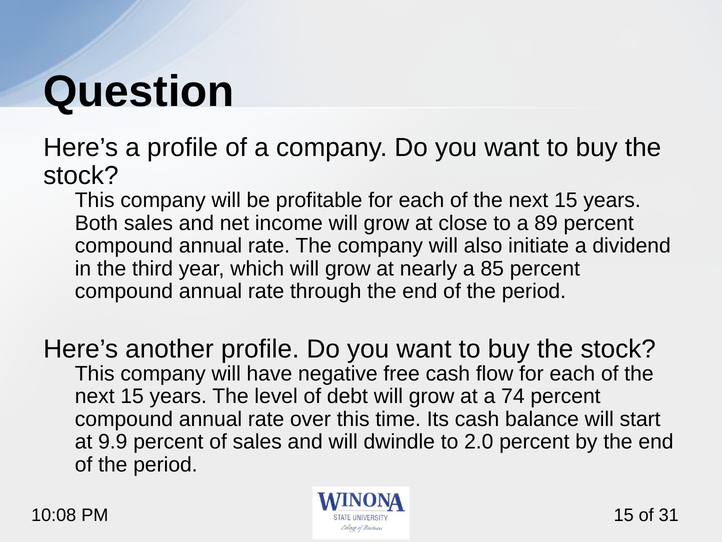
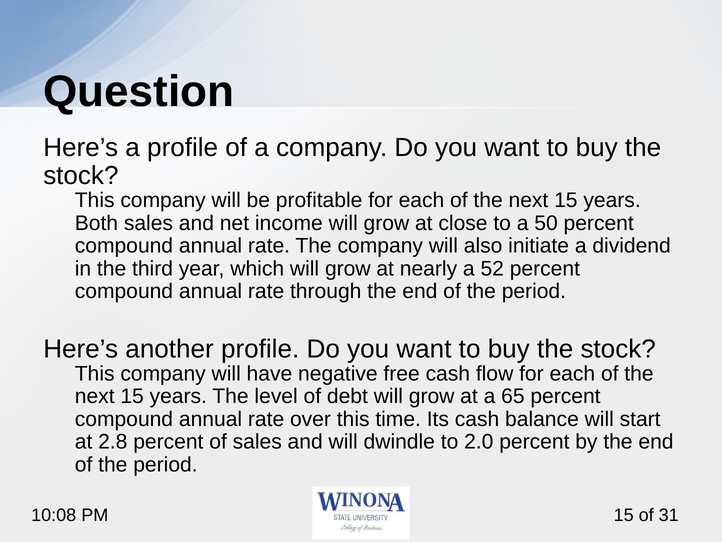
89: 89 -> 50 (546, 223)
85: 85 -> 52 (492, 269)
74: 74 -> 65 (513, 396)
9.9: 9.9 -> 2.8 (113, 442)
